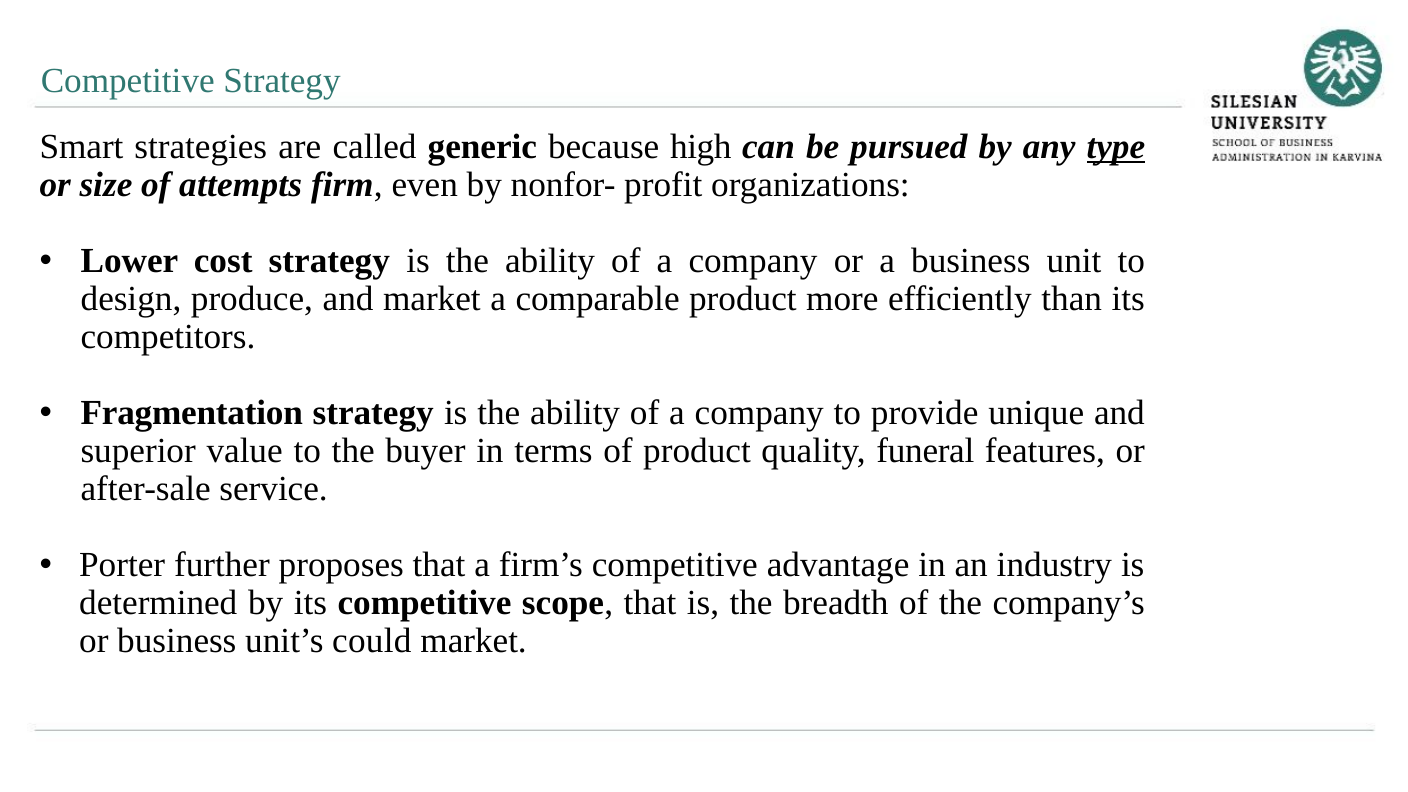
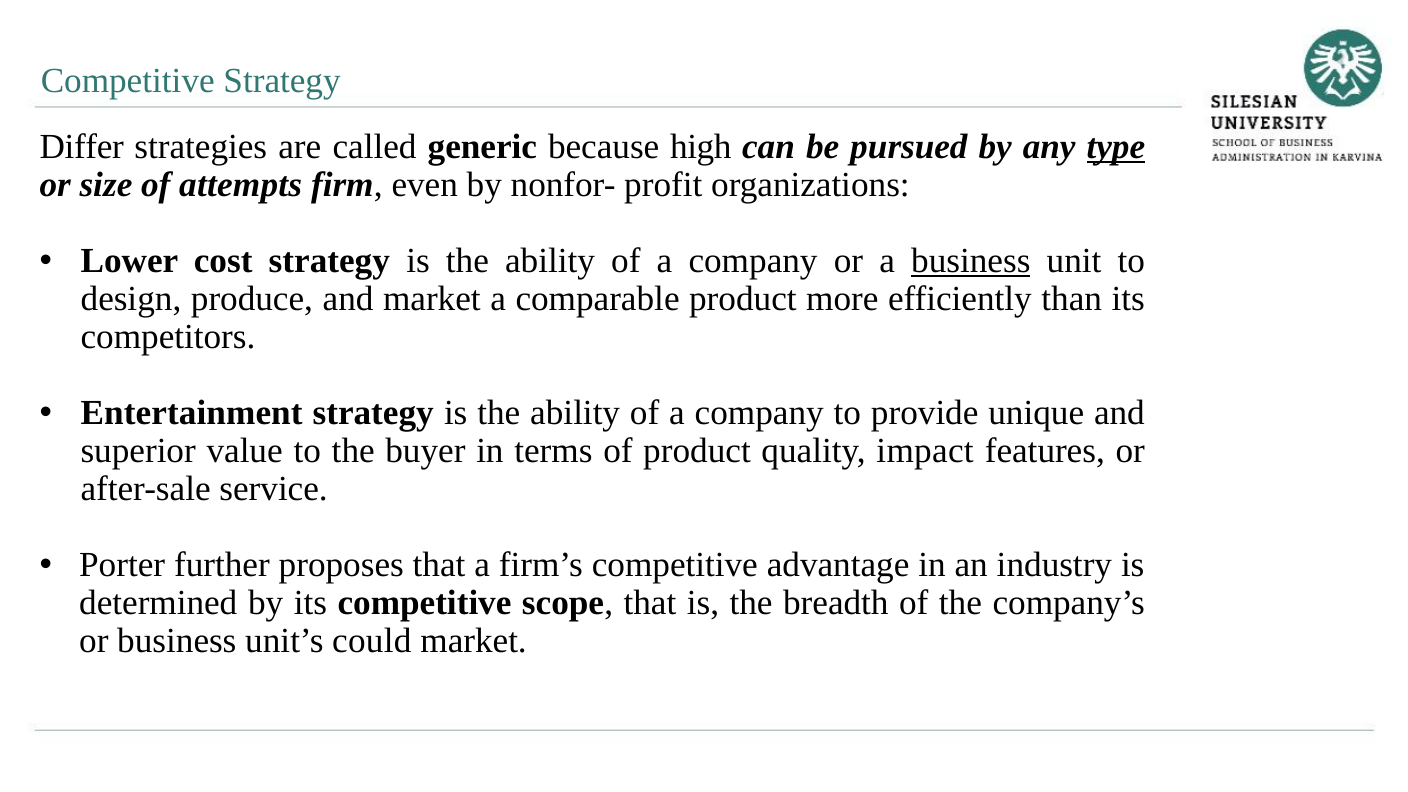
Smart: Smart -> Differ (82, 147)
business underline: none -> present (971, 261)
Fragmentation: Fragmentation -> Entertainment (192, 413)
funeral: funeral -> impact (925, 451)
